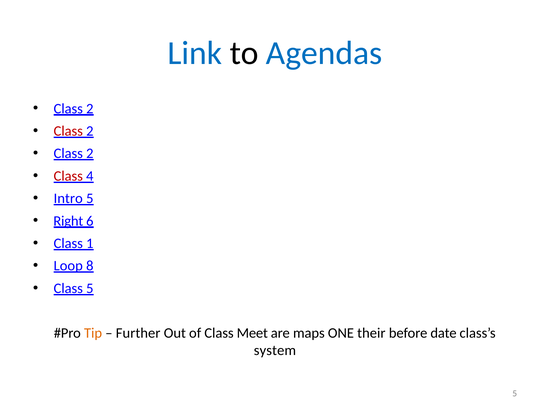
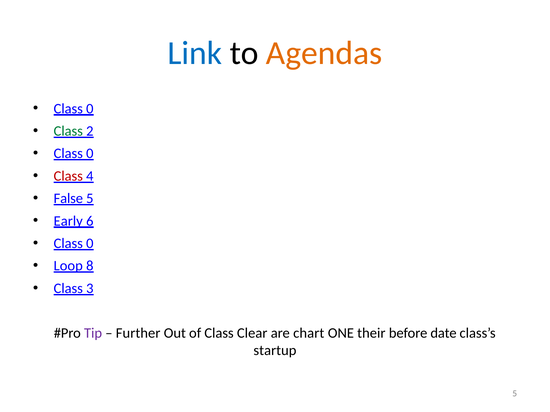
Agendas colour: blue -> orange (324, 53)
2: 2 -> 0 (90, 109)
Class colour: red -> green (68, 131)
2: 2 -> 0 (90, 154)
Intro: Intro -> False (68, 199)
Right: Right -> Early (68, 221)
1: 1 -> 0 (90, 244)
Class 5: 5 -> 3 (90, 289)
Tip colour: orange -> purple (93, 334)
Meet: Meet -> Clear (252, 334)
maps: maps -> chart (309, 334)
system: system -> startup (275, 351)
